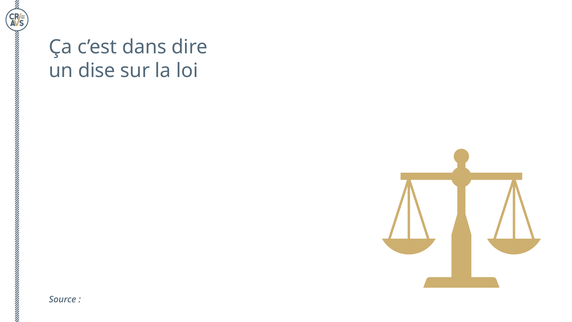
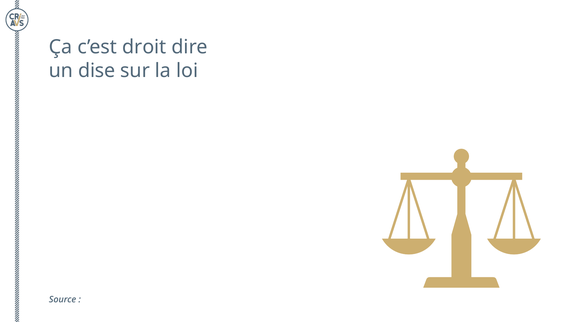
dans: dans -> droit (144, 47)
